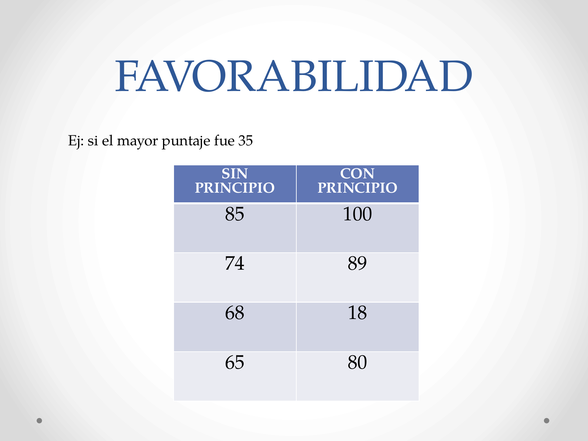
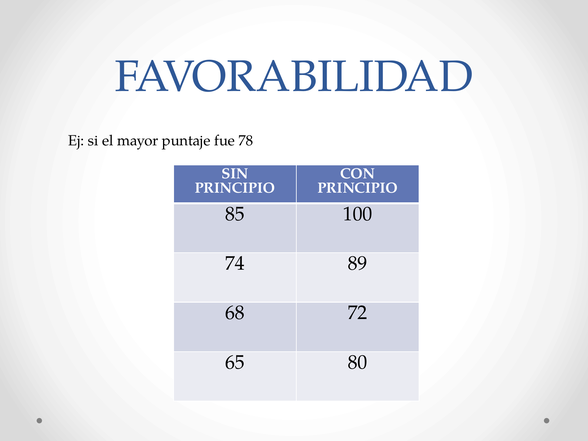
35: 35 -> 78 (246, 141)
18: 18 -> 72 (358, 313)
